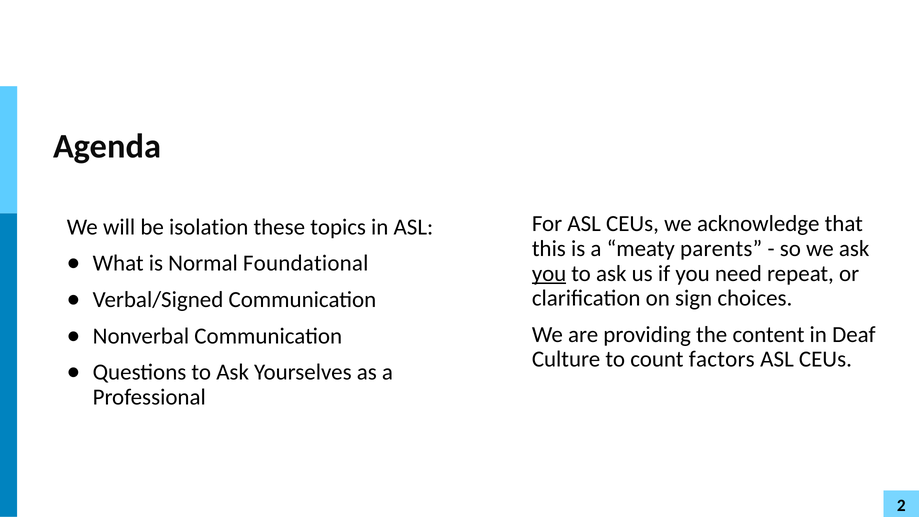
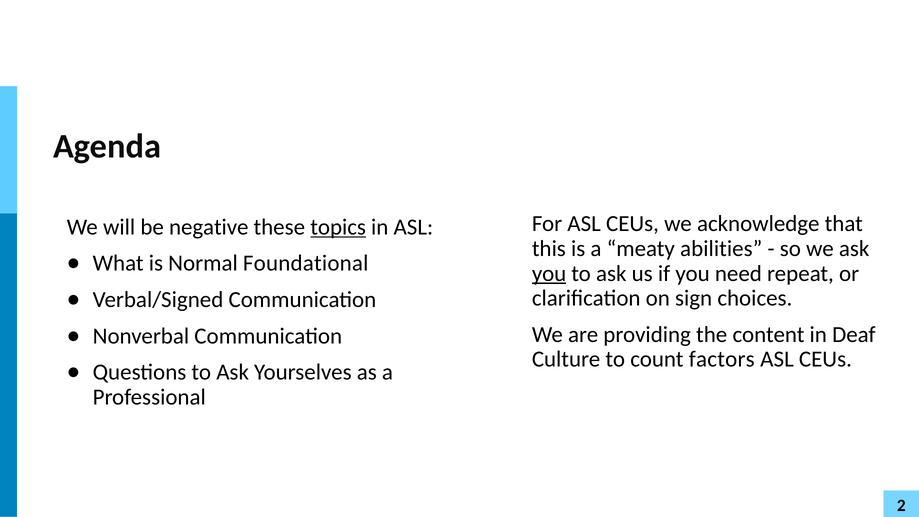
isolation: isolation -> negative (209, 227)
topics underline: none -> present (338, 227)
parents: parents -> abilities (721, 249)
